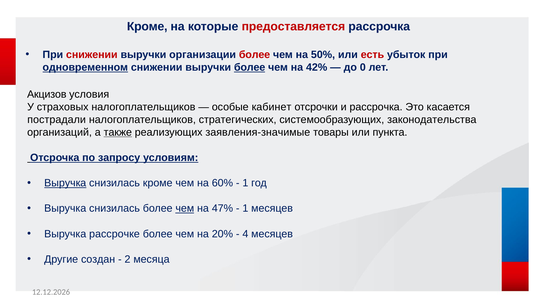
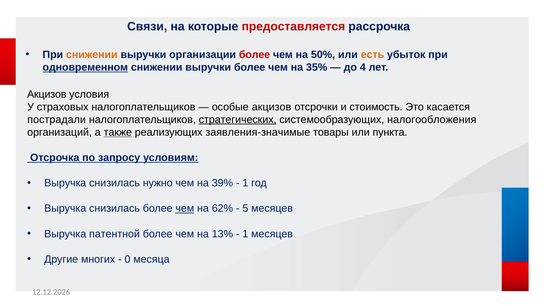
Кроме: Кроме -> Связи (147, 27)
снижении colour: red -> orange (92, 55)
есть colour: red -> orange (372, 55)
более underline: present -> none (250, 67)
42%: 42% -> 35% (317, 67)
0: 0 -> 4 (363, 67)
особые кабинет: кабинет -> акцизов (272, 107)
и рассрочка: рассрочка -> стоимость (376, 107)
стратегических underline: none -> present (238, 120)
законодательства: законодательства -> налогообложения (432, 120)
Выручка underline: present -> none (65, 183)
снизилась кроме: кроме -> нужно (158, 183)
60%: 60% -> 39% (222, 183)
47%: 47% -> 62% (222, 208)
1: 1 -> 5 (245, 208)
рассрочке: рассрочке -> патентной (115, 234)
20%: 20% -> 13% (222, 234)
4: 4 -> 1 (245, 234)
создан: создан -> многих (98, 259)
2: 2 -> 0 (128, 259)
